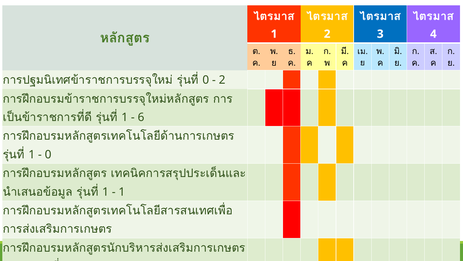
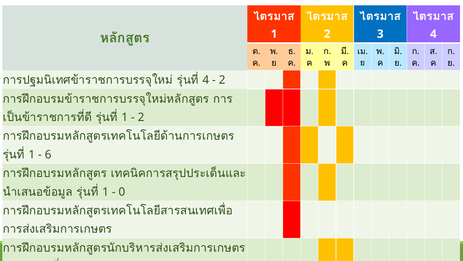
0: 0 -> 4 (206, 80)
6: 6 -> 2 (141, 117)
0: 0 -> 6 (48, 154)
1: 1 -> 0 (122, 191)
